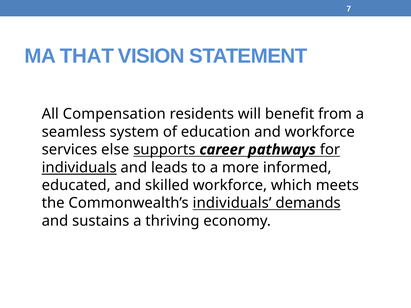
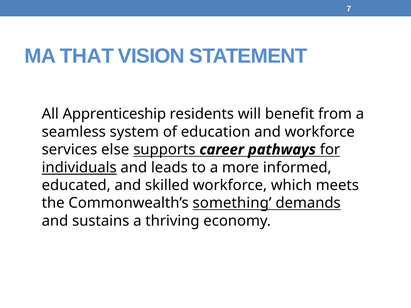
Compensation: Compensation -> Apprenticeship (114, 114)
Commonwealth’s individuals: individuals -> something (232, 203)
